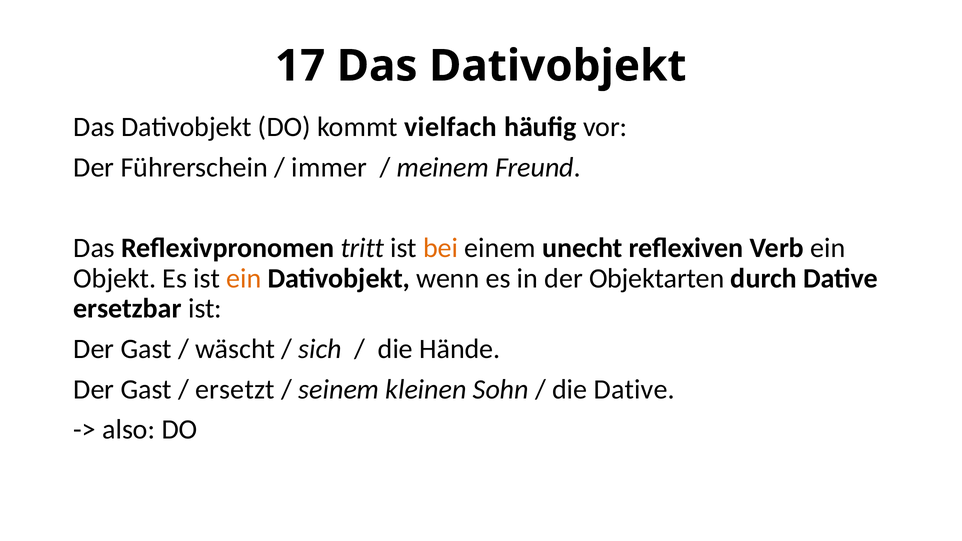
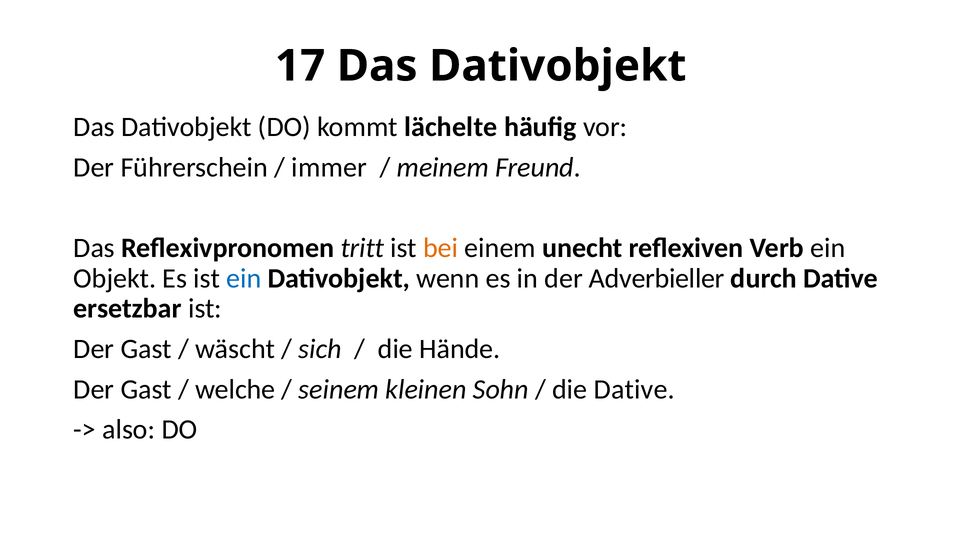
vielfach: vielfach -> lächelte (451, 127)
ein colour: orange -> blue (244, 278)
Objektarten: Objektarten -> Adverbieller (657, 278)
ersetzt: ersetzt -> welche (235, 389)
